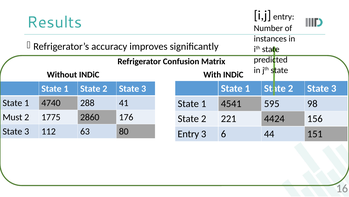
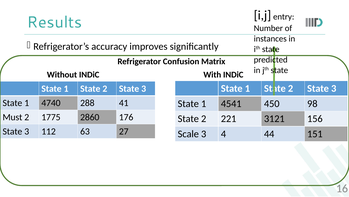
595: 595 -> 450 (272, 103)
4424: 4424 -> 3121 (274, 118)
80: 80 -> 27 (124, 131)
Entry: Entry -> Scale (188, 133)
6: 6 -> 4 (223, 133)
